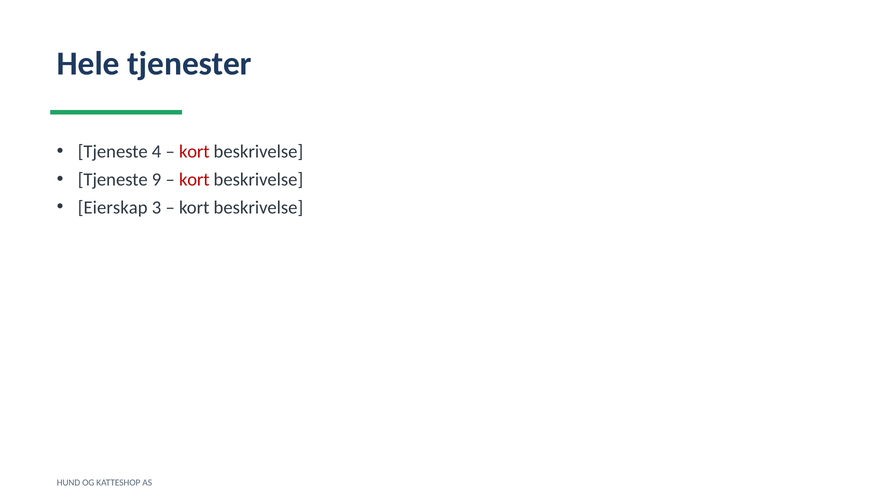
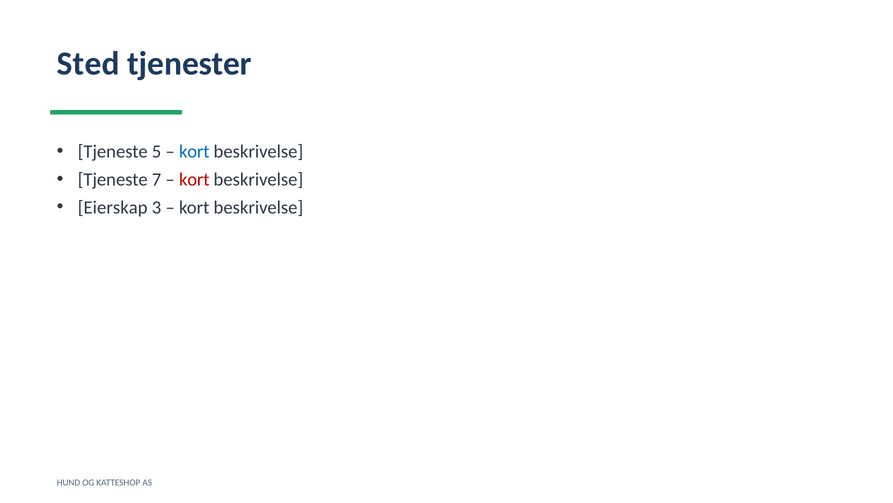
Hele: Hele -> Sted (88, 64)
4: 4 -> 5 (157, 151)
kort colour: red -> blue (194, 151)
9: 9 -> 7 (157, 179)
